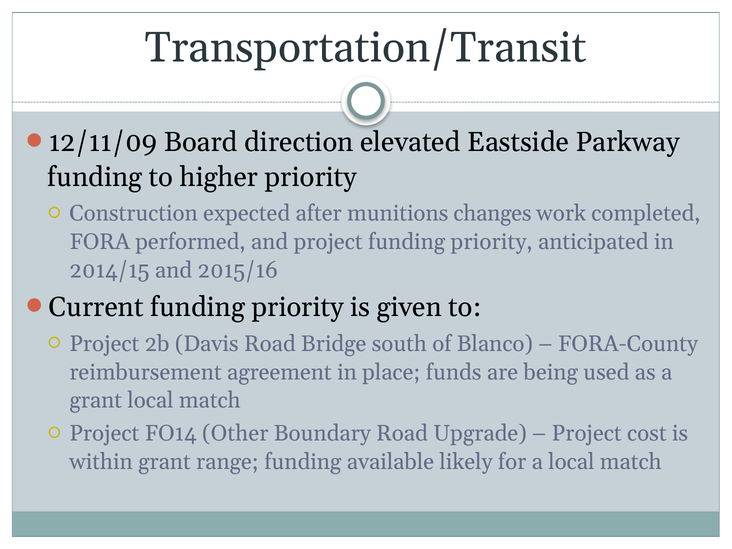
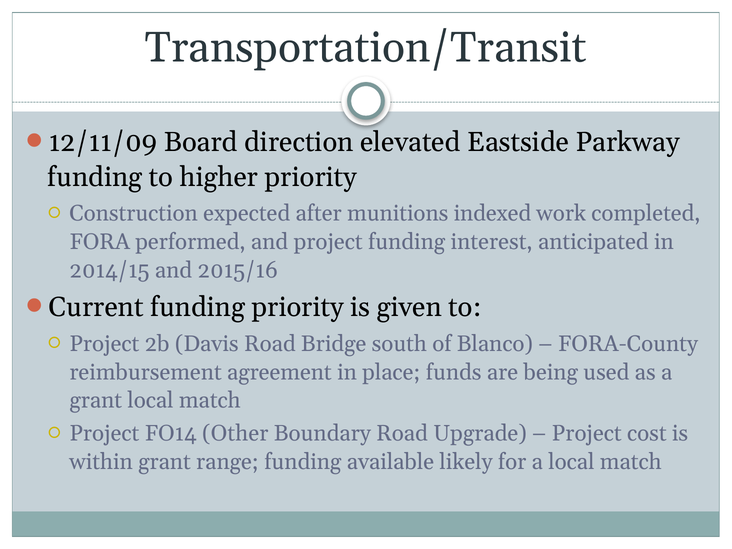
changes: changes -> indexed (492, 213)
project funding priority: priority -> interest (492, 242)
